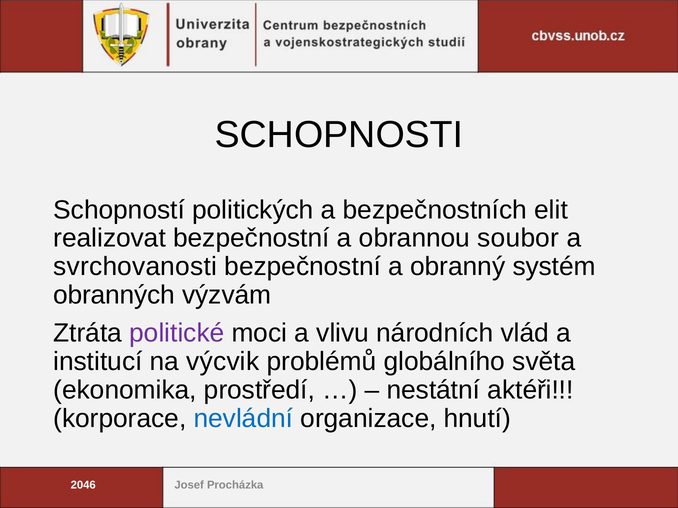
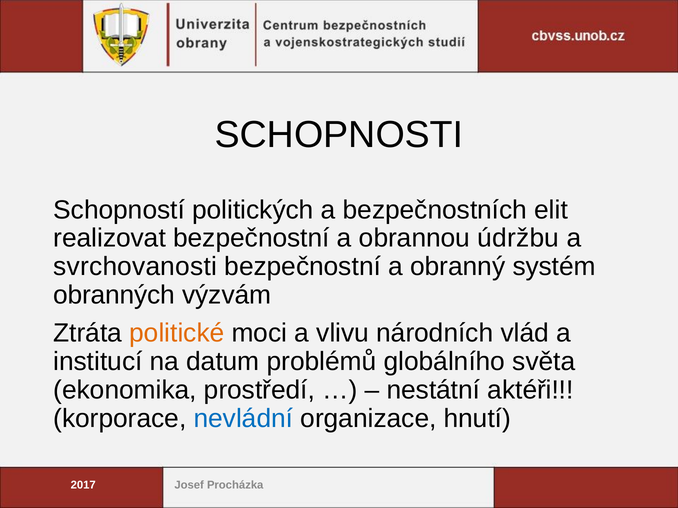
soubor: soubor -> údržbu (518, 239)
politické colour: purple -> orange (177, 333)
výcvik: výcvik -> datum (223, 362)
2046: 2046 -> 2017 (83, 486)
